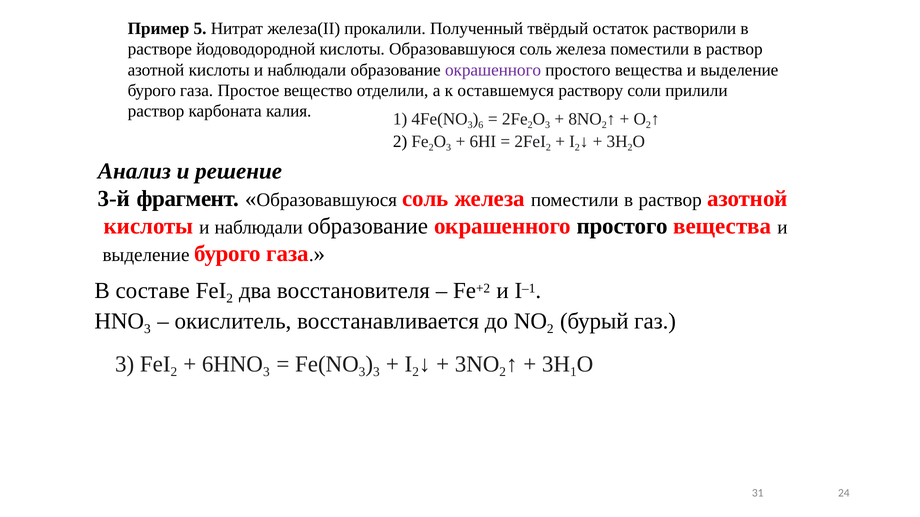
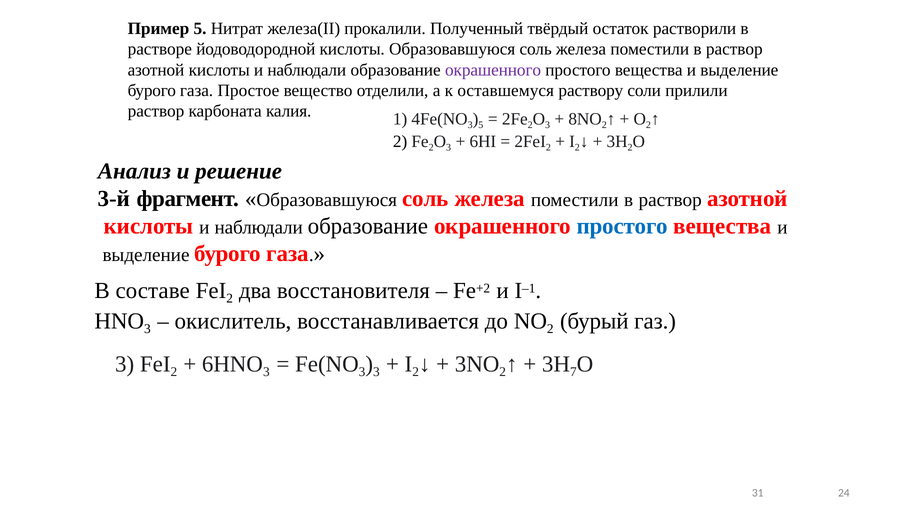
6: 6 -> 5 (481, 125)
простого colour: black -> blue (622, 226)
1: 1 -> 7 (573, 372)
